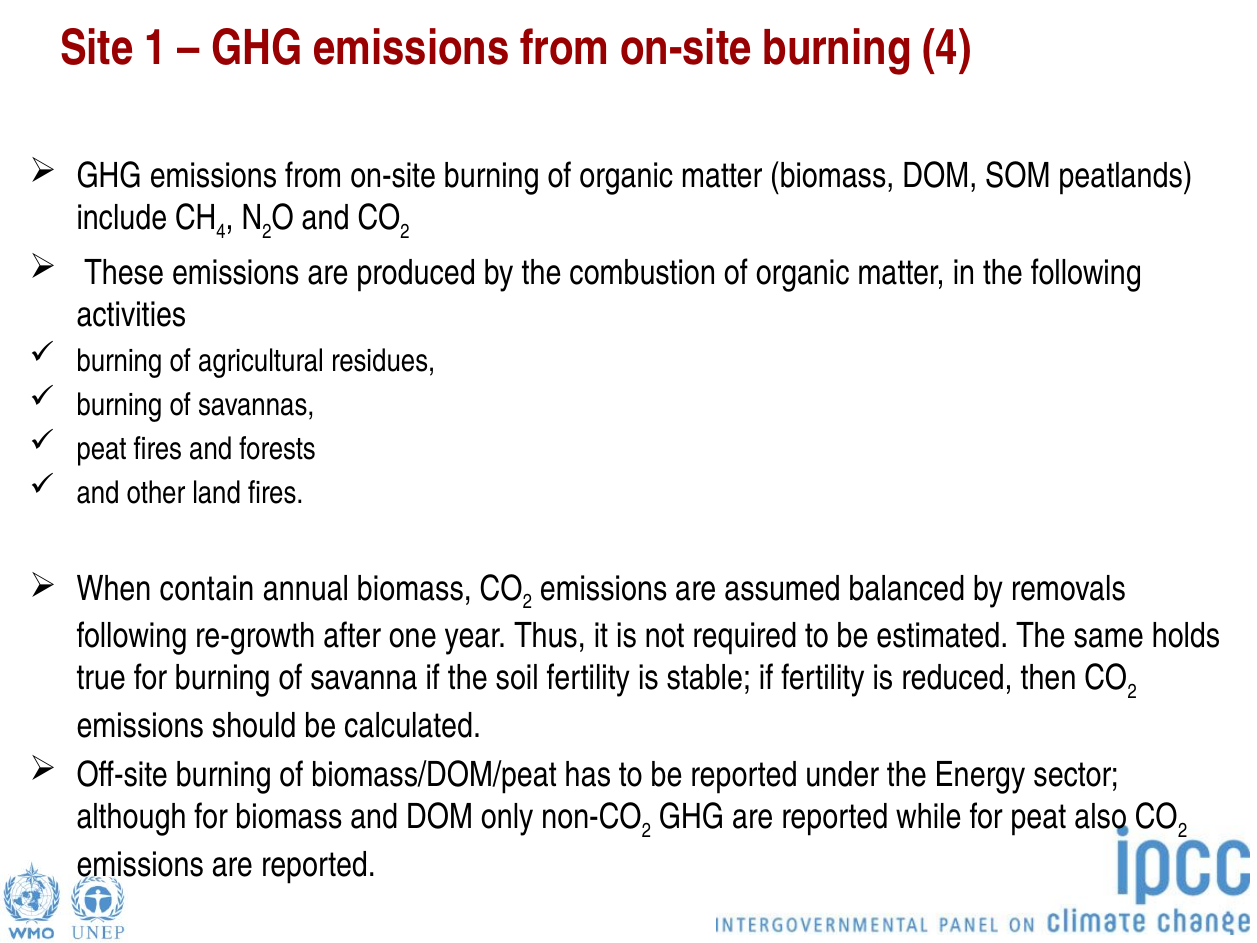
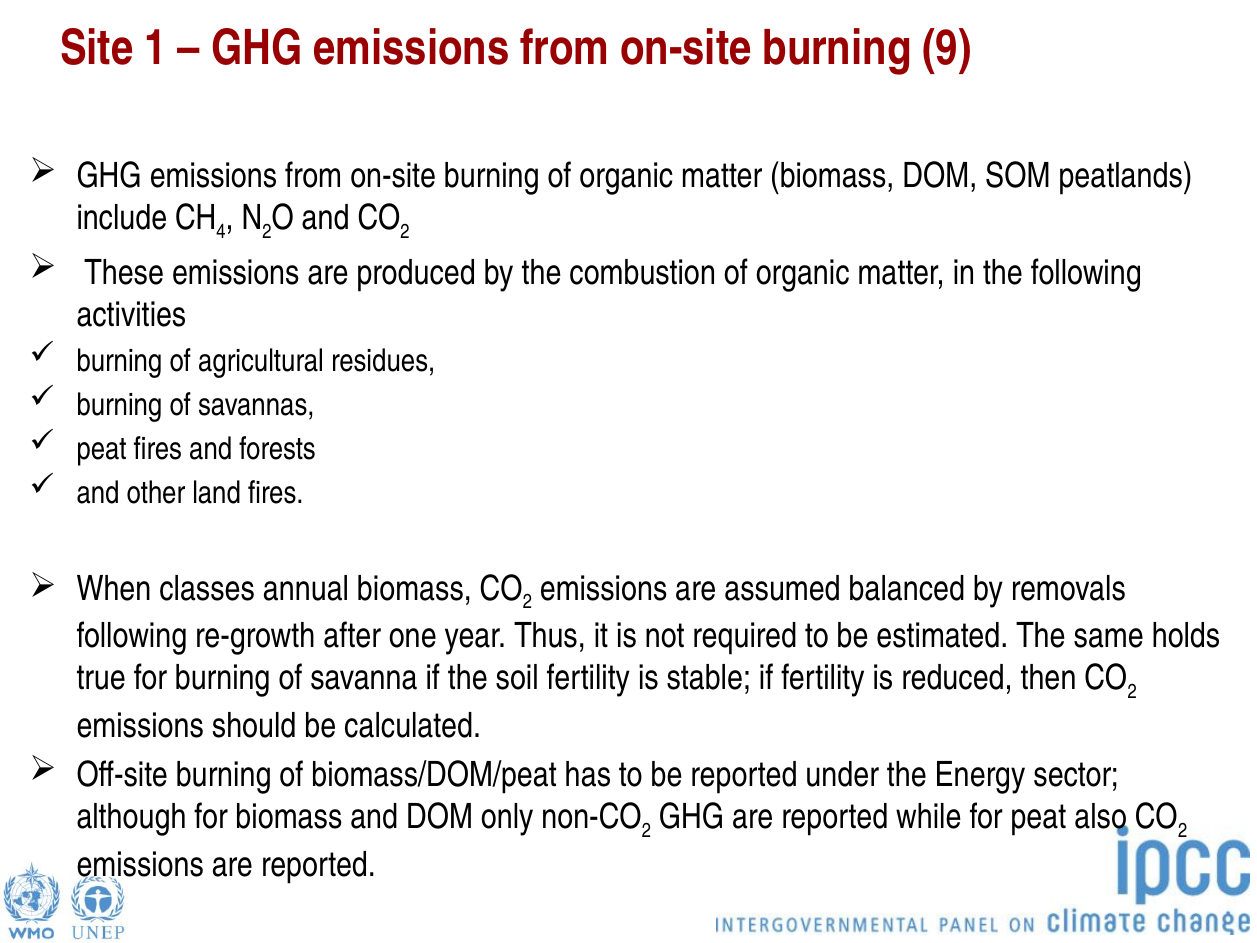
burning 4: 4 -> 9 (947, 48)
contain: contain -> classes (207, 589)
